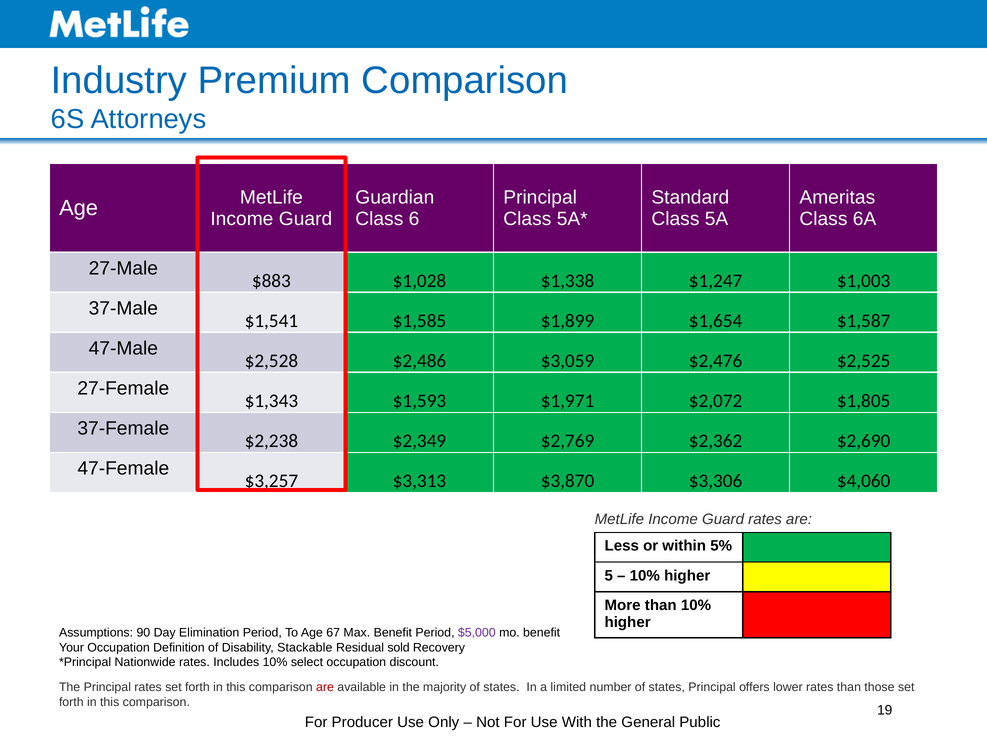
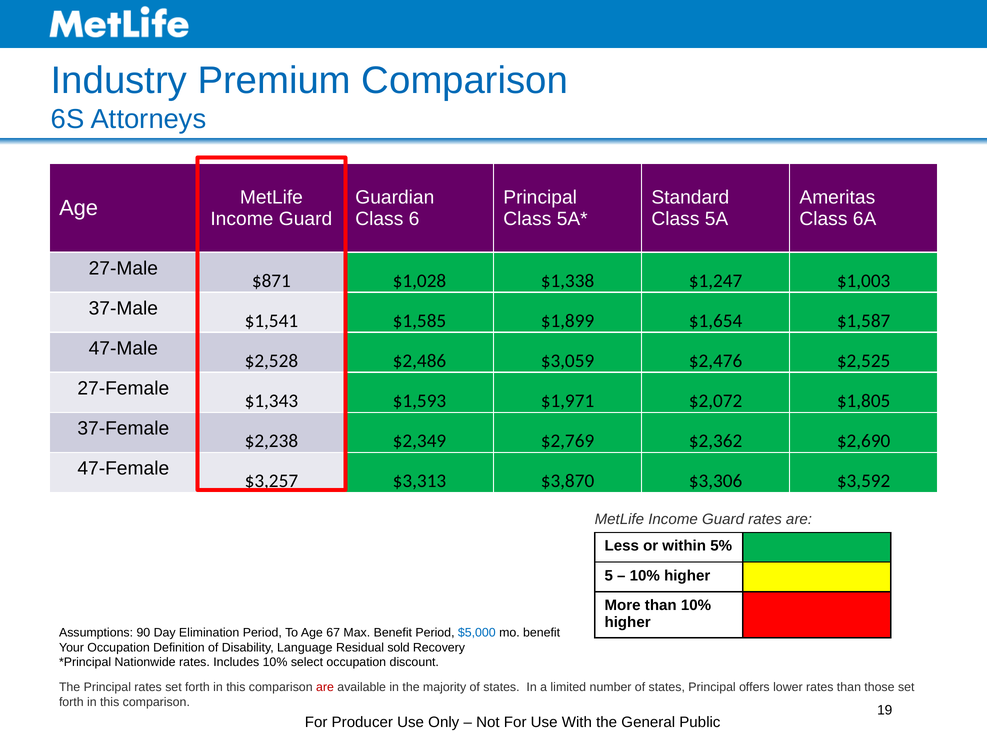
$883: $883 -> $871 (271, 281)
$4,060: $4,060 -> $3,592 (864, 481)
$5,000 colour: purple -> blue (477, 633)
Stackable: Stackable -> Language (305, 648)
